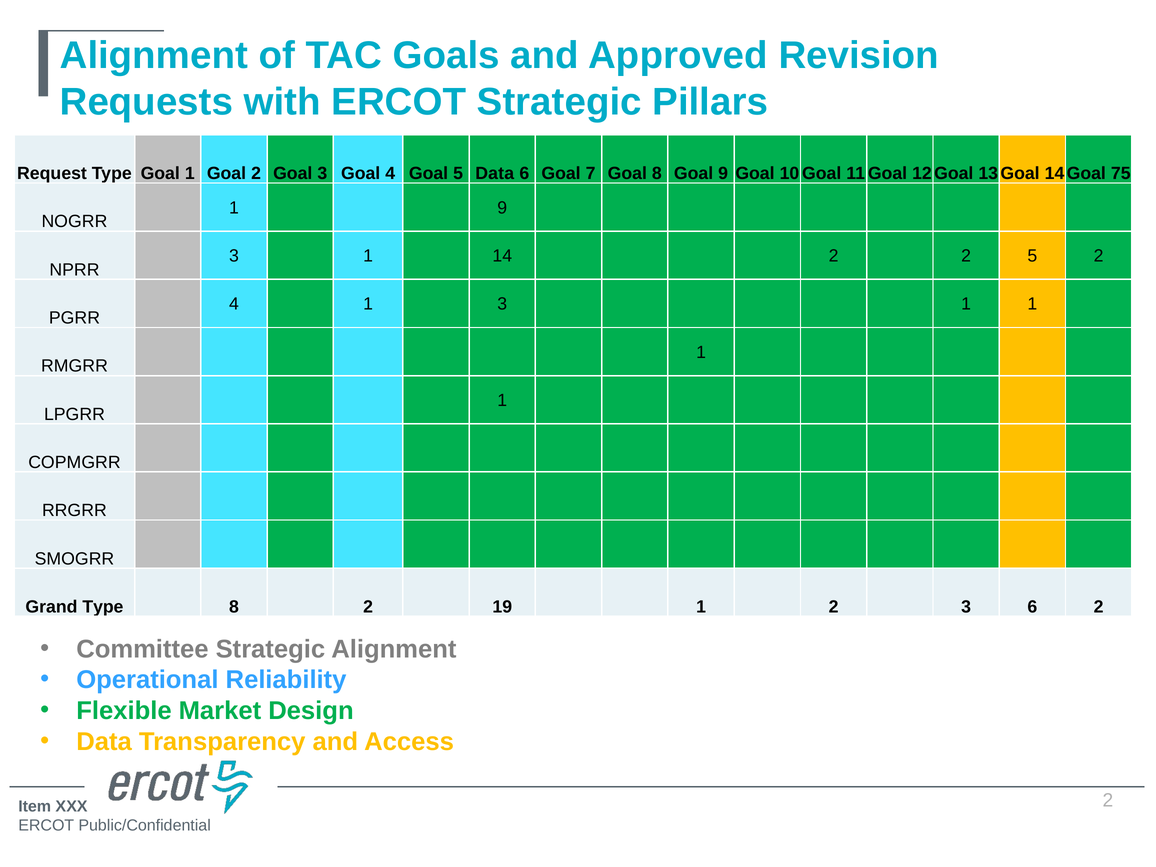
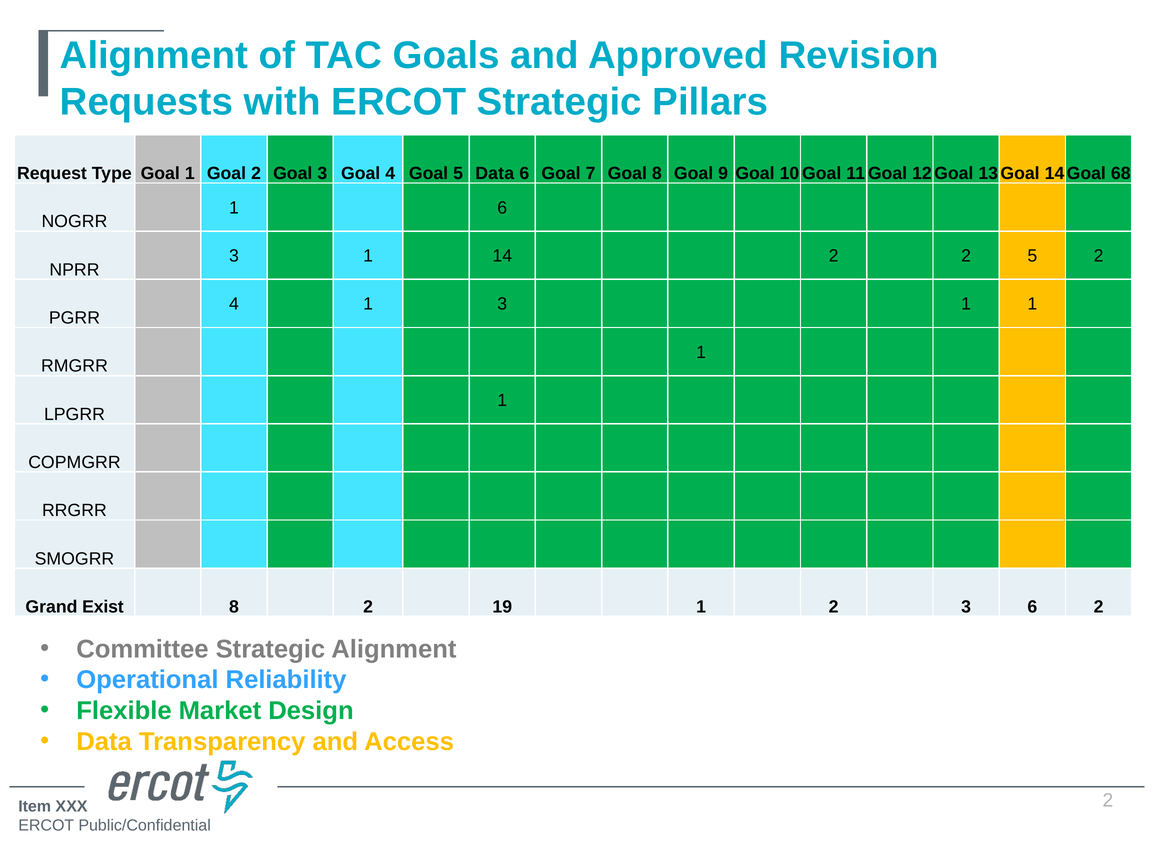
75: 75 -> 68 (1121, 173)
1 9: 9 -> 6 (502, 208)
Grand Type: Type -> Exist (103, 607)
